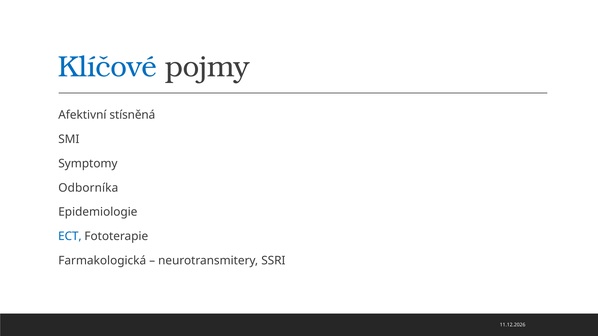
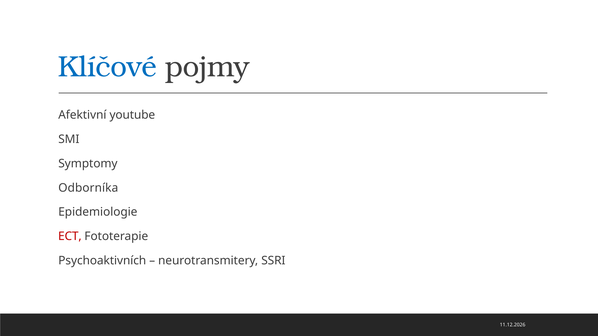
stísněná: stísněná -> youtube (132, 115)
ECT colour: blue -> red (70, 237)
Farmakologická: Farmakologická -> Psychoaktivních (102, 261)
